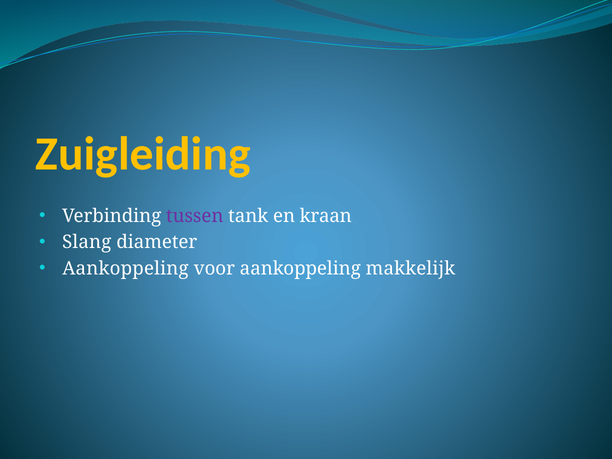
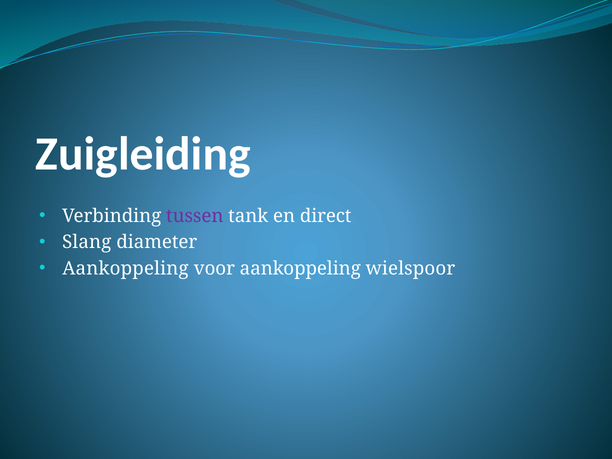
Zuigleiding colour: yellow -> white (143, 154)
kraan: kraan -> direct (326, 216)
makkelijk: makkelijk -> wielspoor (410, 268)
